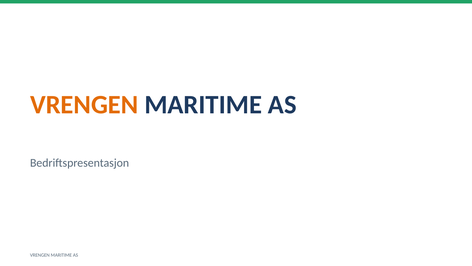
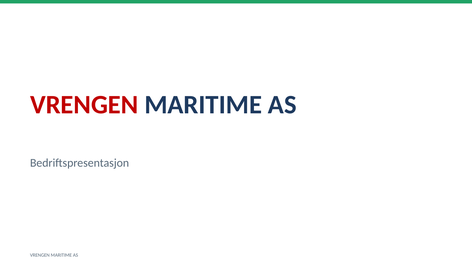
VRENGEN colour: orange -> red (84, 105)
